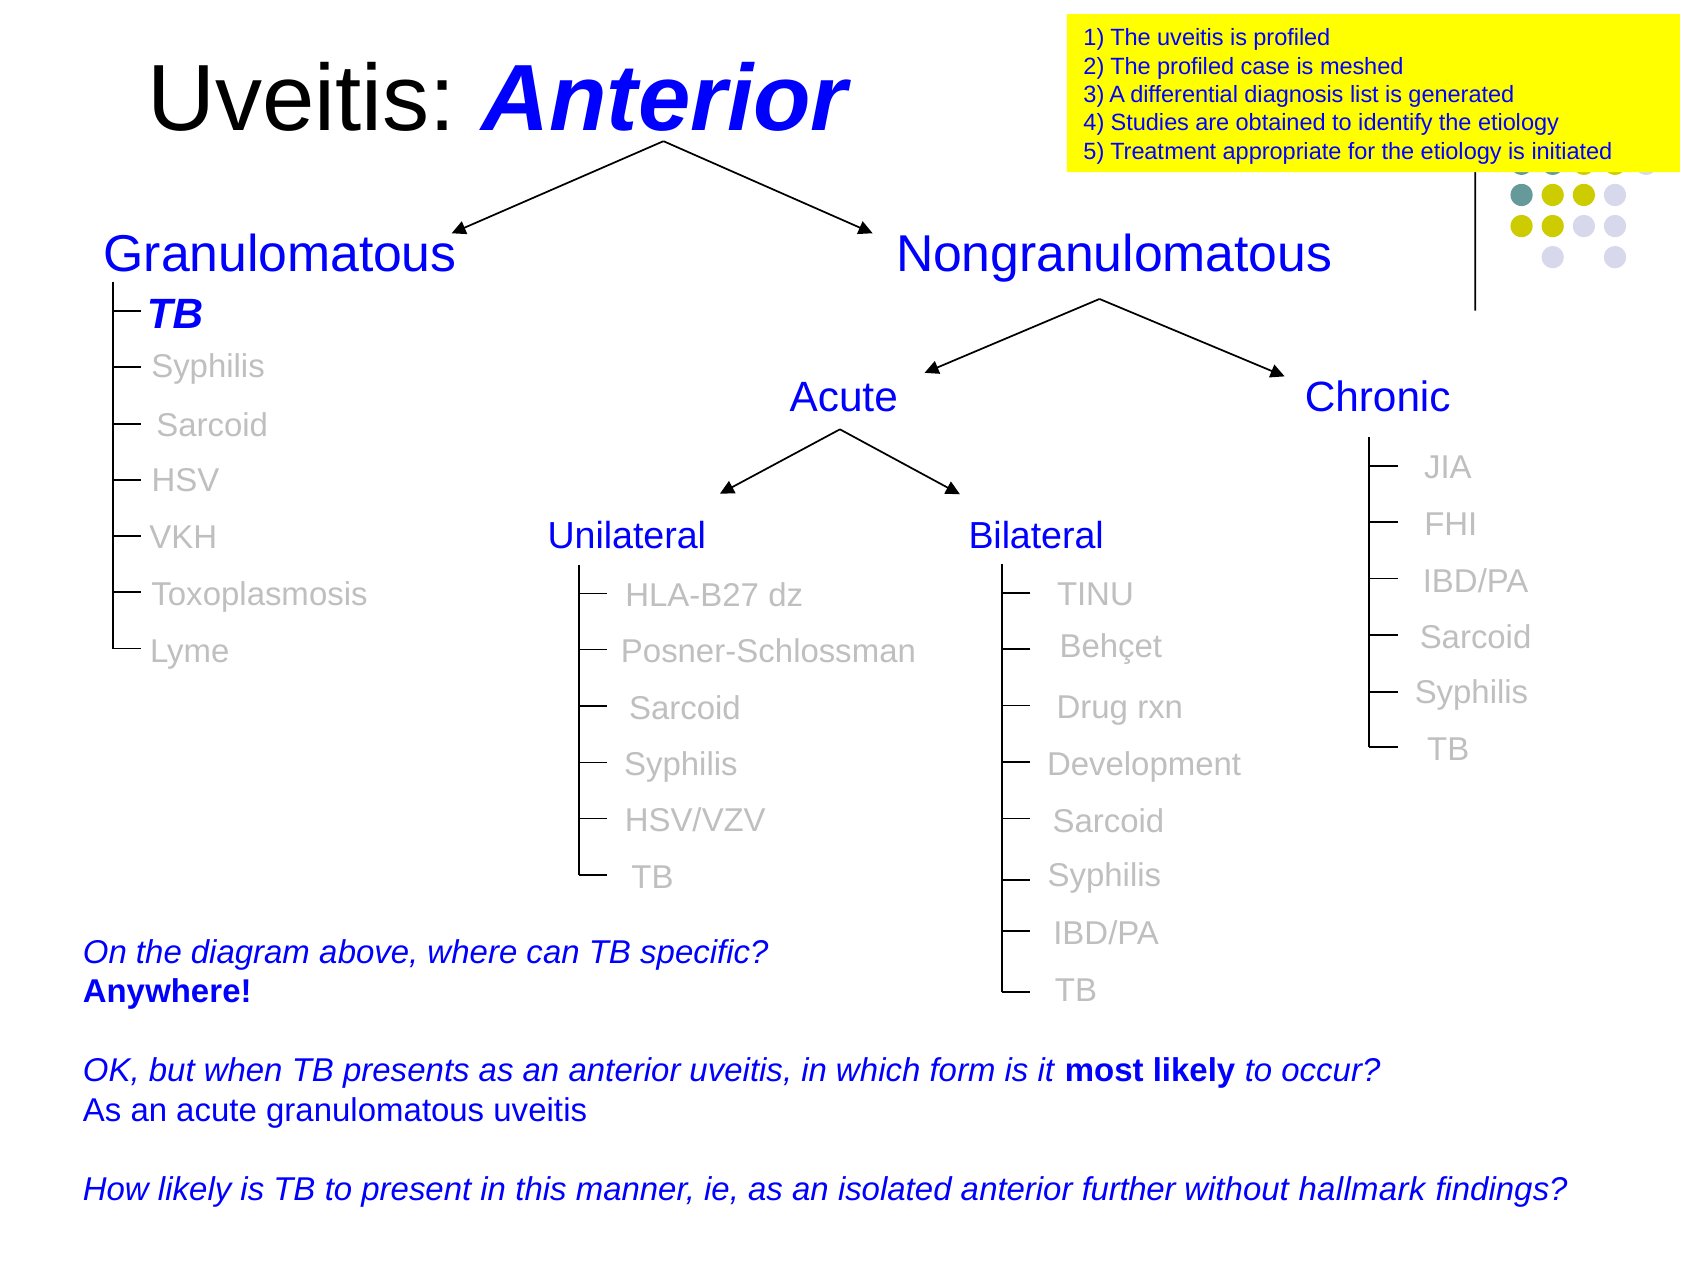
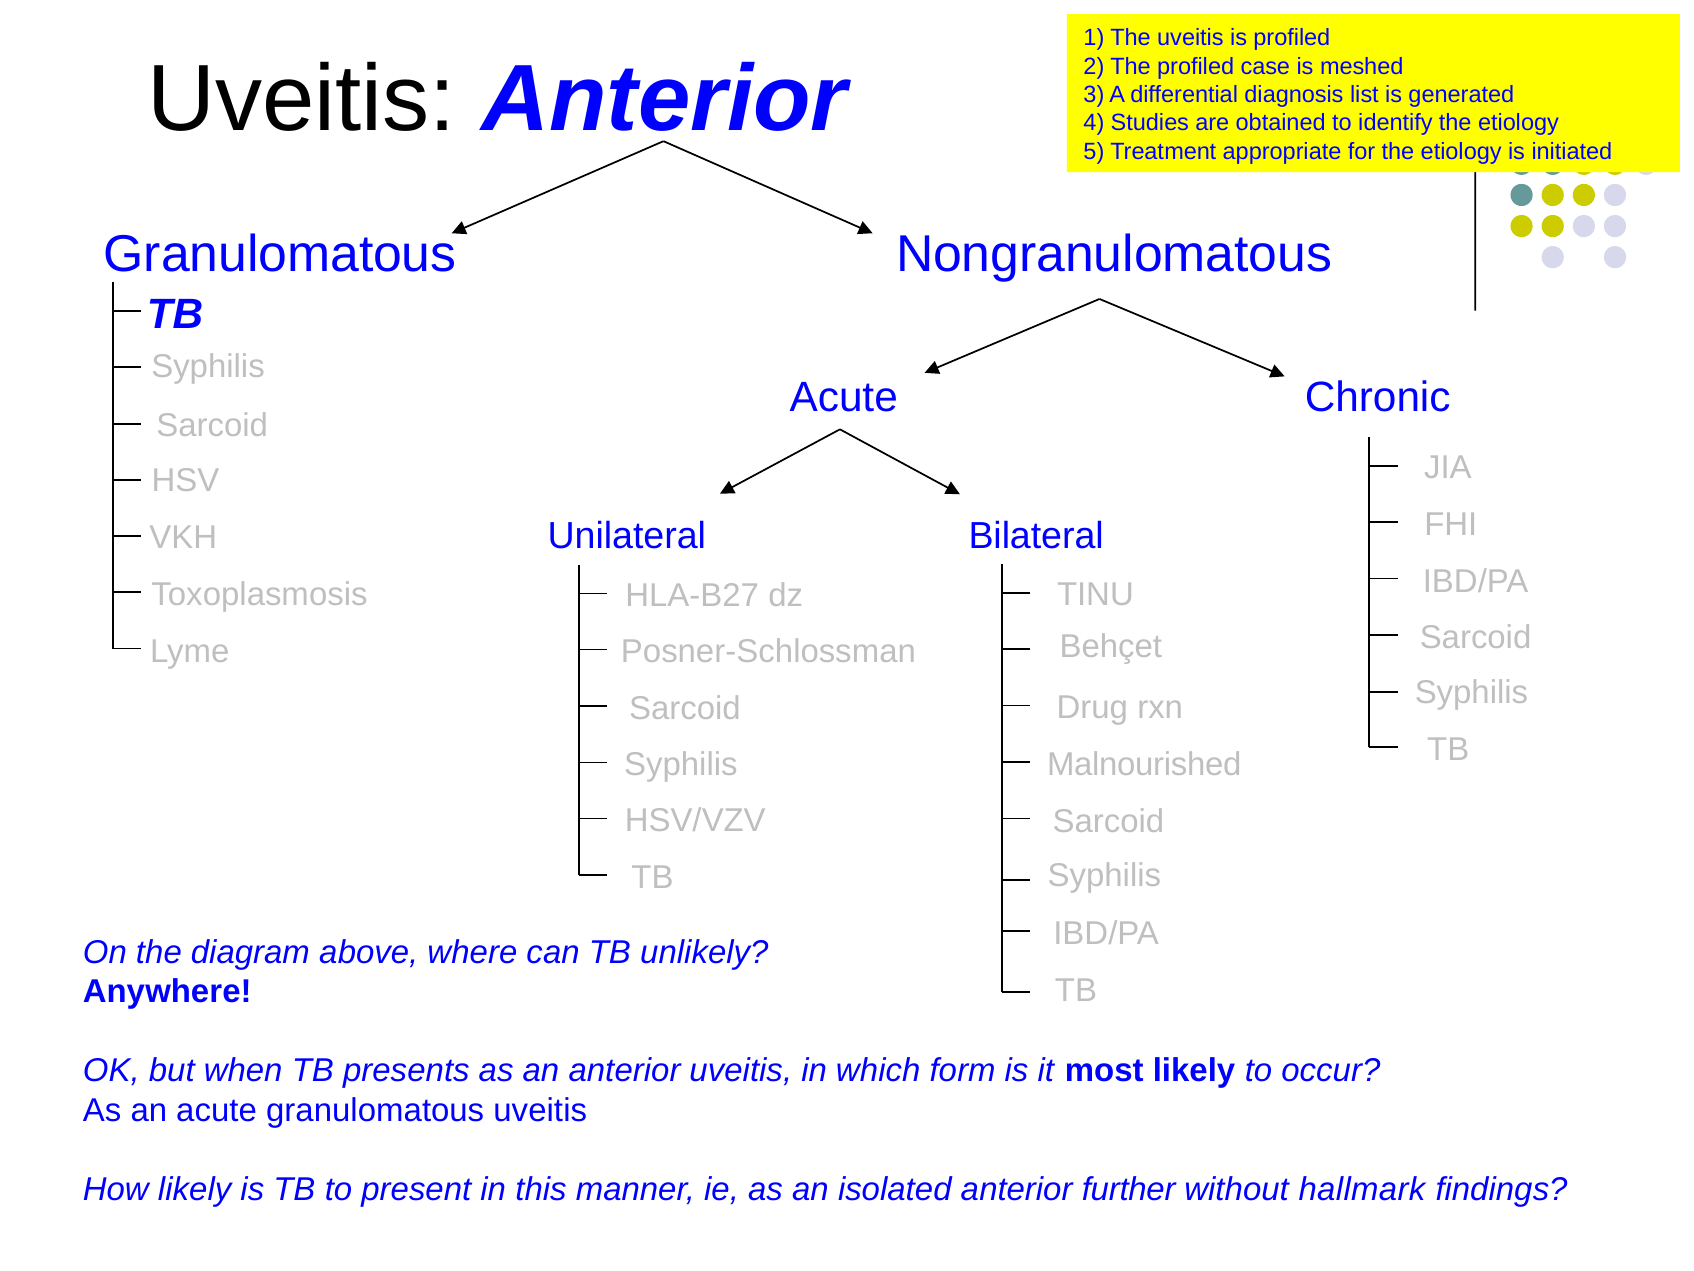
Development: Development -> Malnourished (1144, 764)
specific: specific -> unlikely (704, 952)
